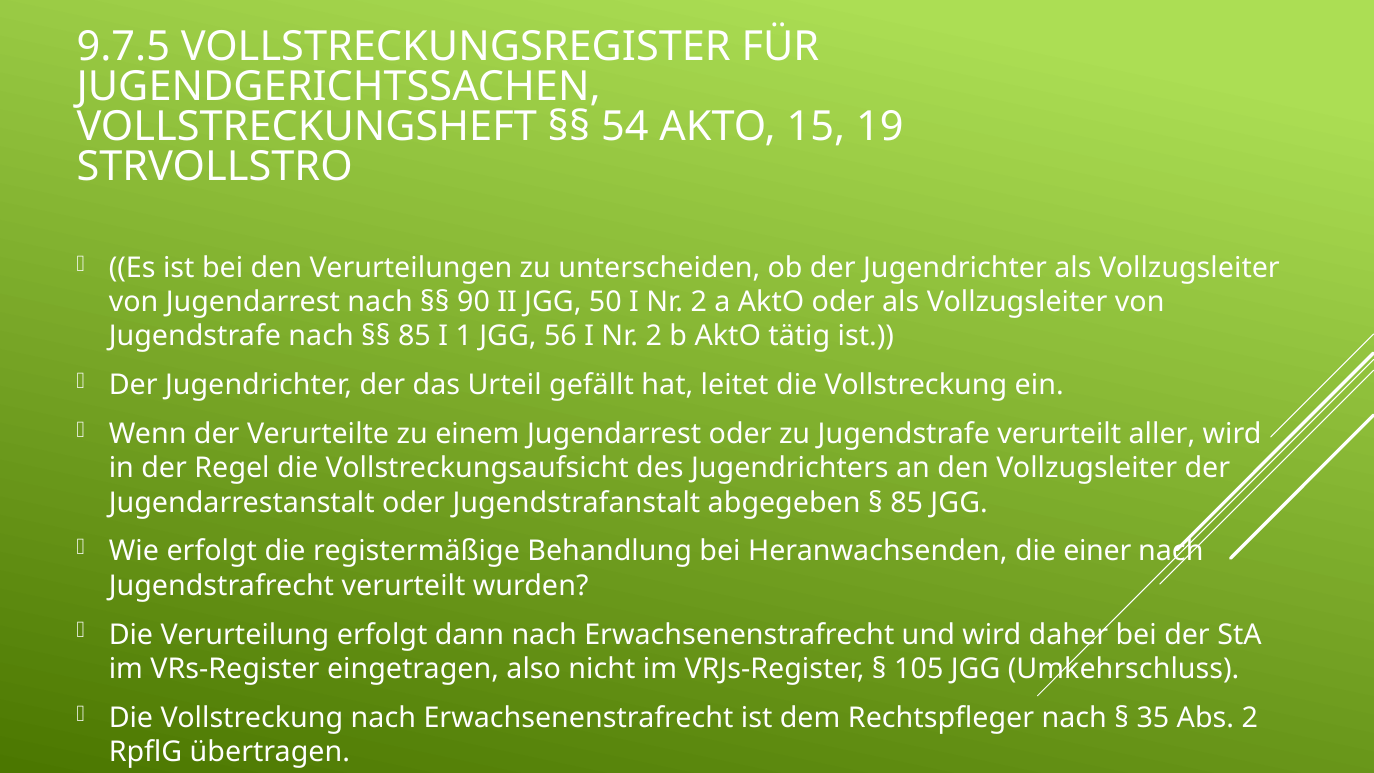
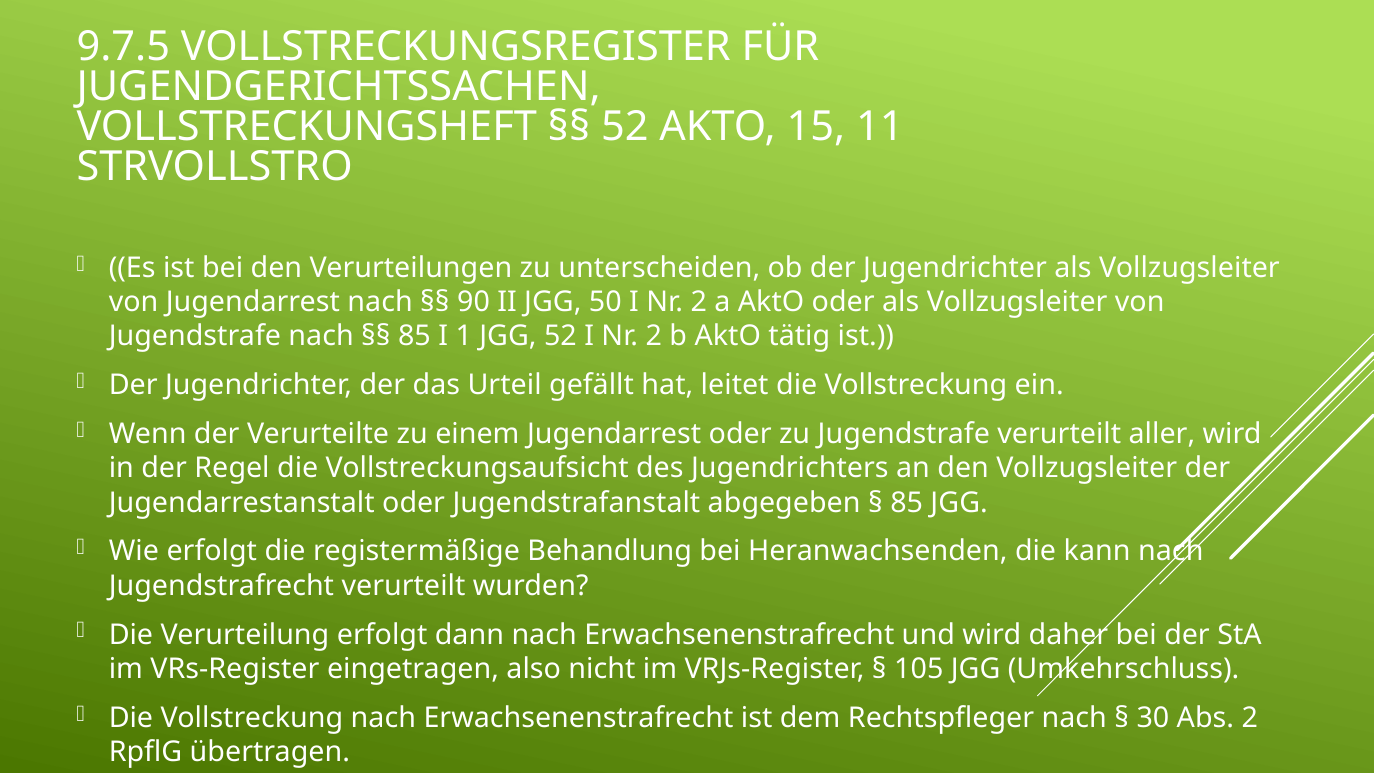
54: 54 -> 52 (625, 127)
19: 19 -> 11 (880, 127)
JGG 56: 56 -> 52 (561, 336)
einer: einer -> kann (1097, 551)
35: 35 -> 30 (1153, 718)
